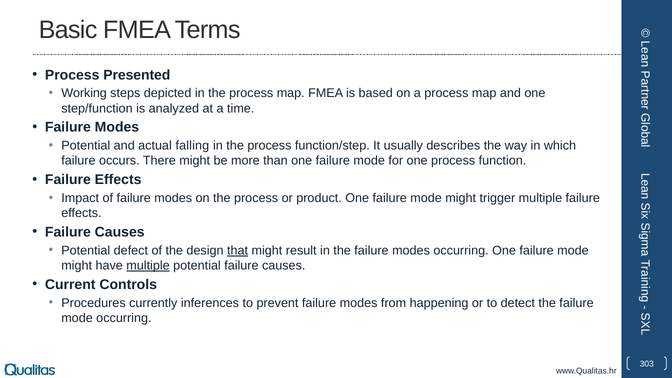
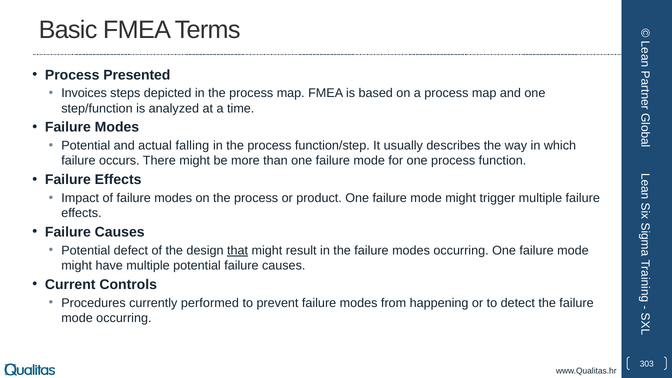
Working: Working -> Invoices (84, 93)
multiple underline: present -> none (148, 266)
inferences: inferences -> performed (210, 303)
